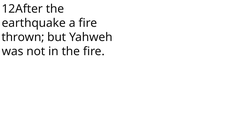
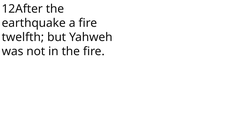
thrown: thrown -> twelfth (23, 37)
